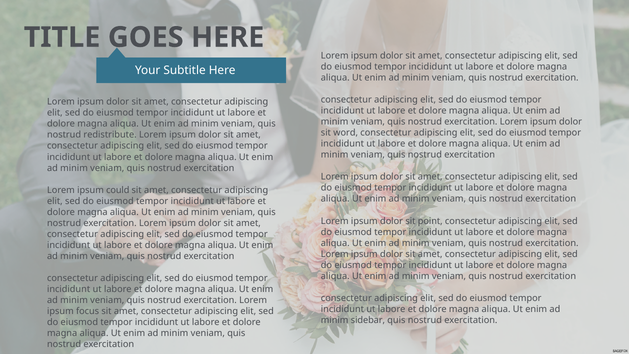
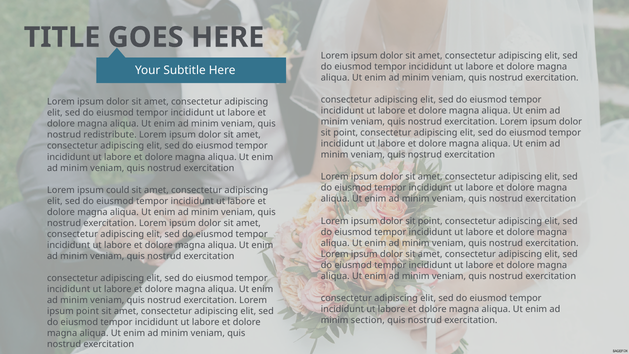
word: word -> point (346, 133)
ipsum focus: focus -> point (88, 311)
sidebar: sidebar -> section (368, 320)
